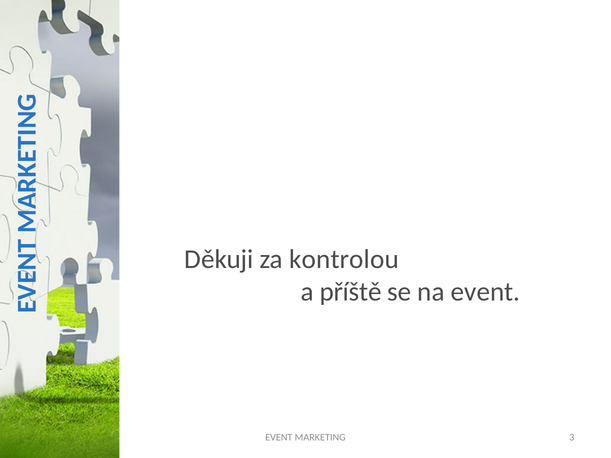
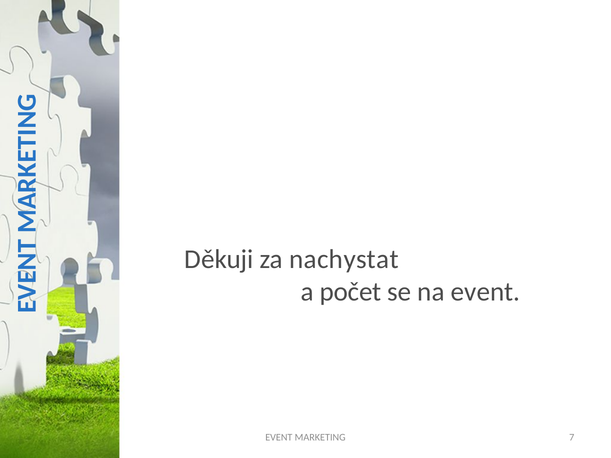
kontrolou: kontrolou -> nachystat (344, 259)
příště: příště -> počet (351, 292)
3: 3 -> 7 (572, 438)
